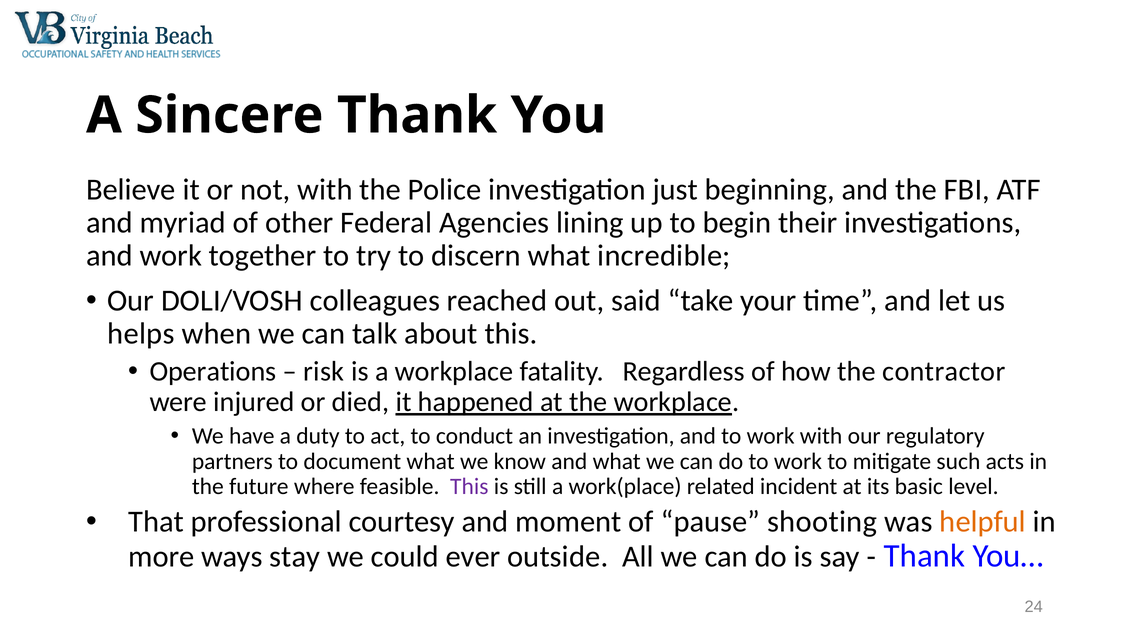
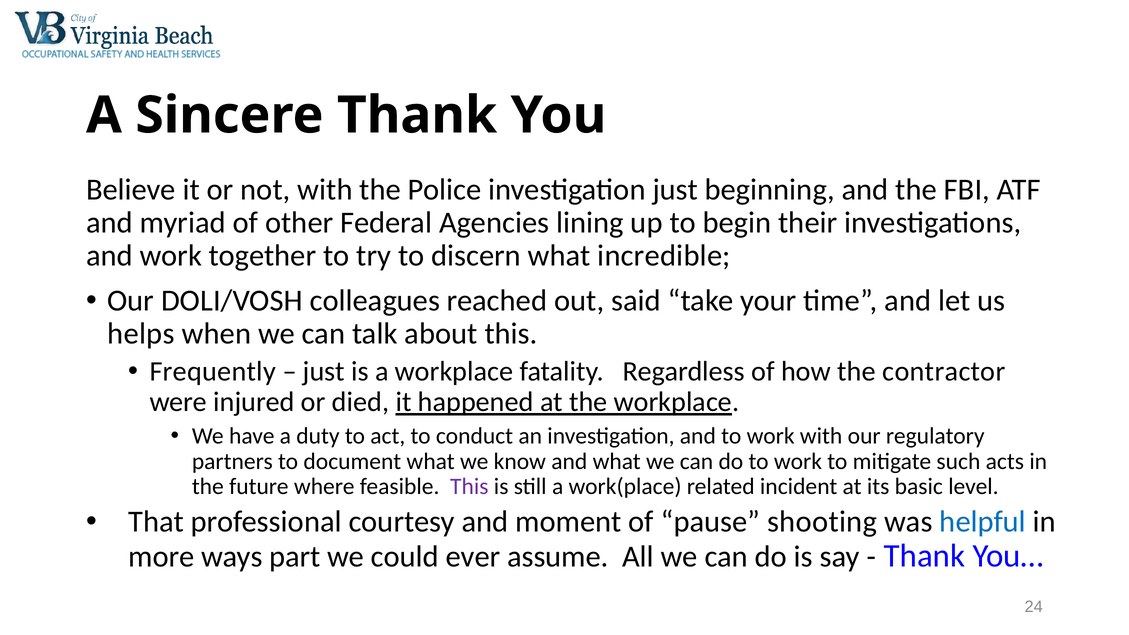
Operations: Operations -> Frequently (213, 372)
risk: risk -> just (324, 372)
helpful colour: orange -> blue (983, 522)
stay: stay -> part (295, 557)
outside: outside -> assume (558, 557)
